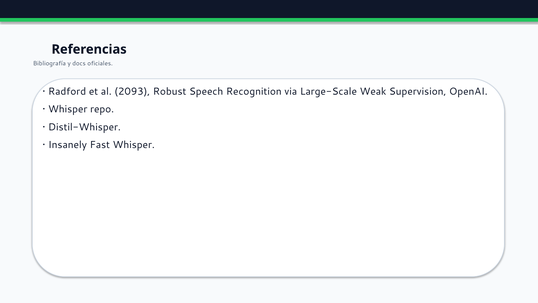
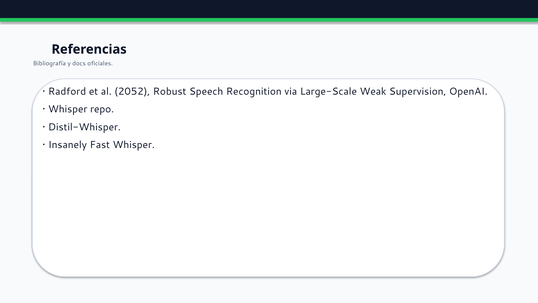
2093: 2093 -> 2052 (132, 91)
